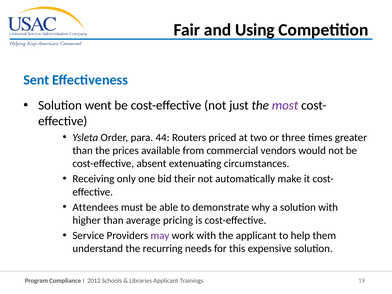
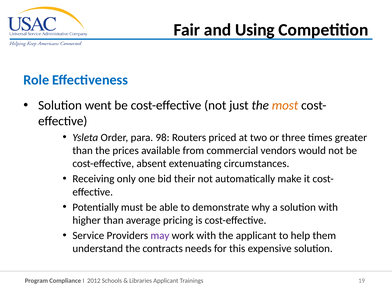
Sent: Sent -> Role (36, 80)
most colour: purple -> orange (285, 105)
44: 44 -> 98 (163, 137)
Attendees: Attendees -> Potentially (96, 207)
recurring: recurring -> contracts (163, 249)
